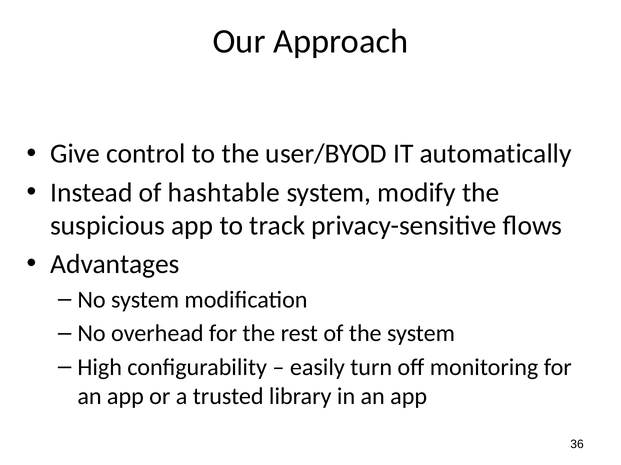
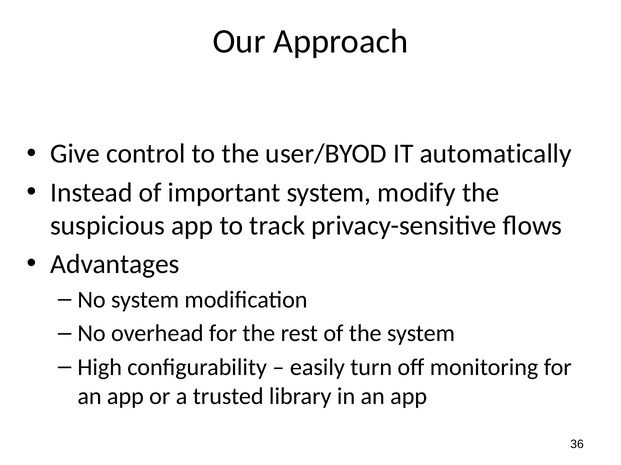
hashtable: hashtable -> important (224, 193)
